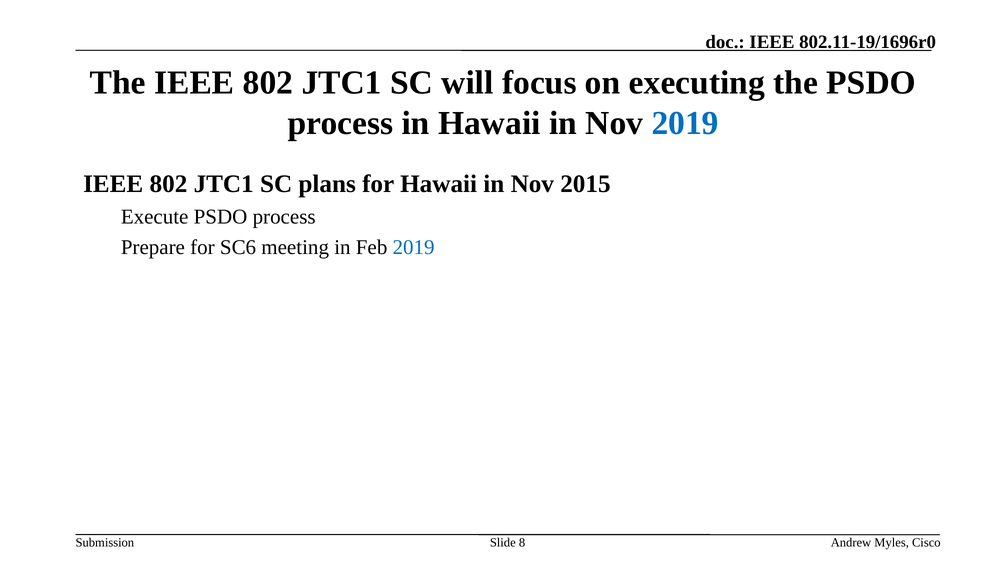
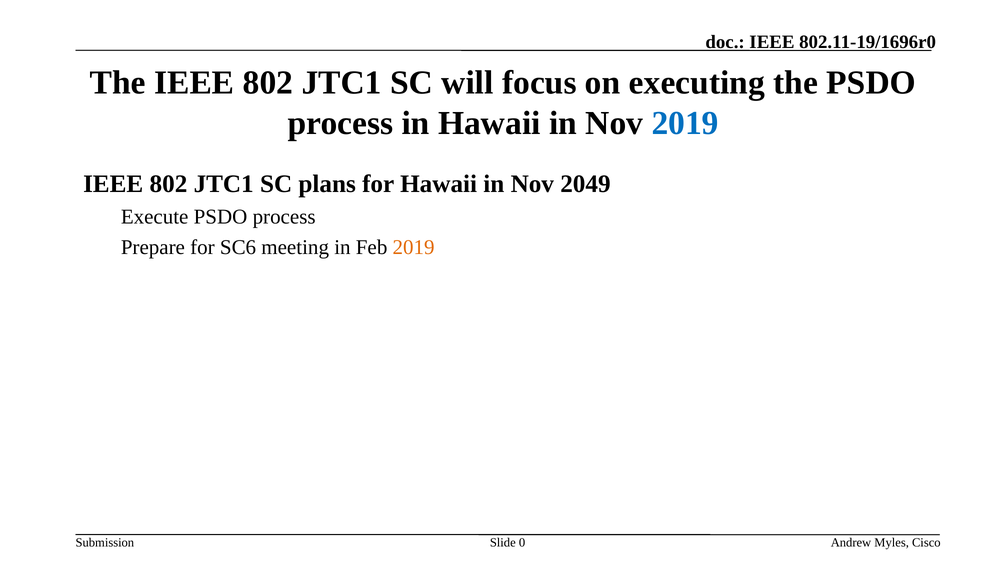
2015: 2015 -> 2049 (585, 184)
2019 colour: blue -> orange (414, 247)
8: 8 -> 0 (522, 543)
